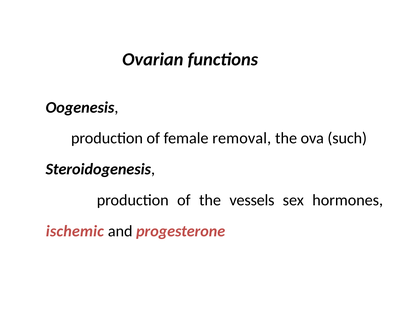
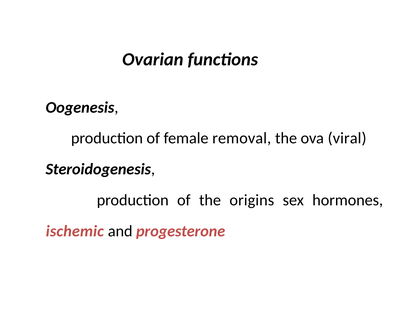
such: such -> viral (347, 138)
vessels: vessels -> origins (252, 200)
